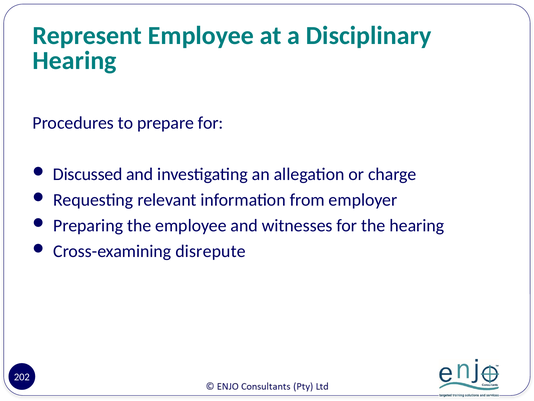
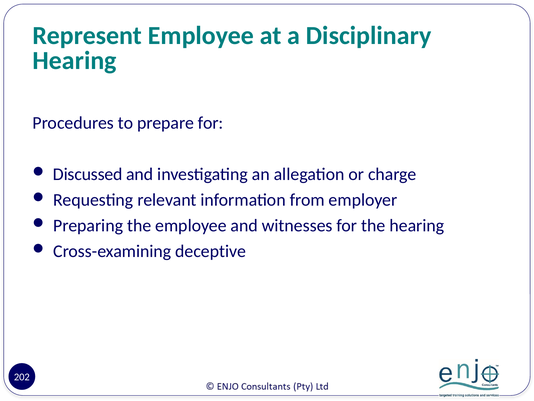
disrepute: disrepute -> deceptive (211, 251)
